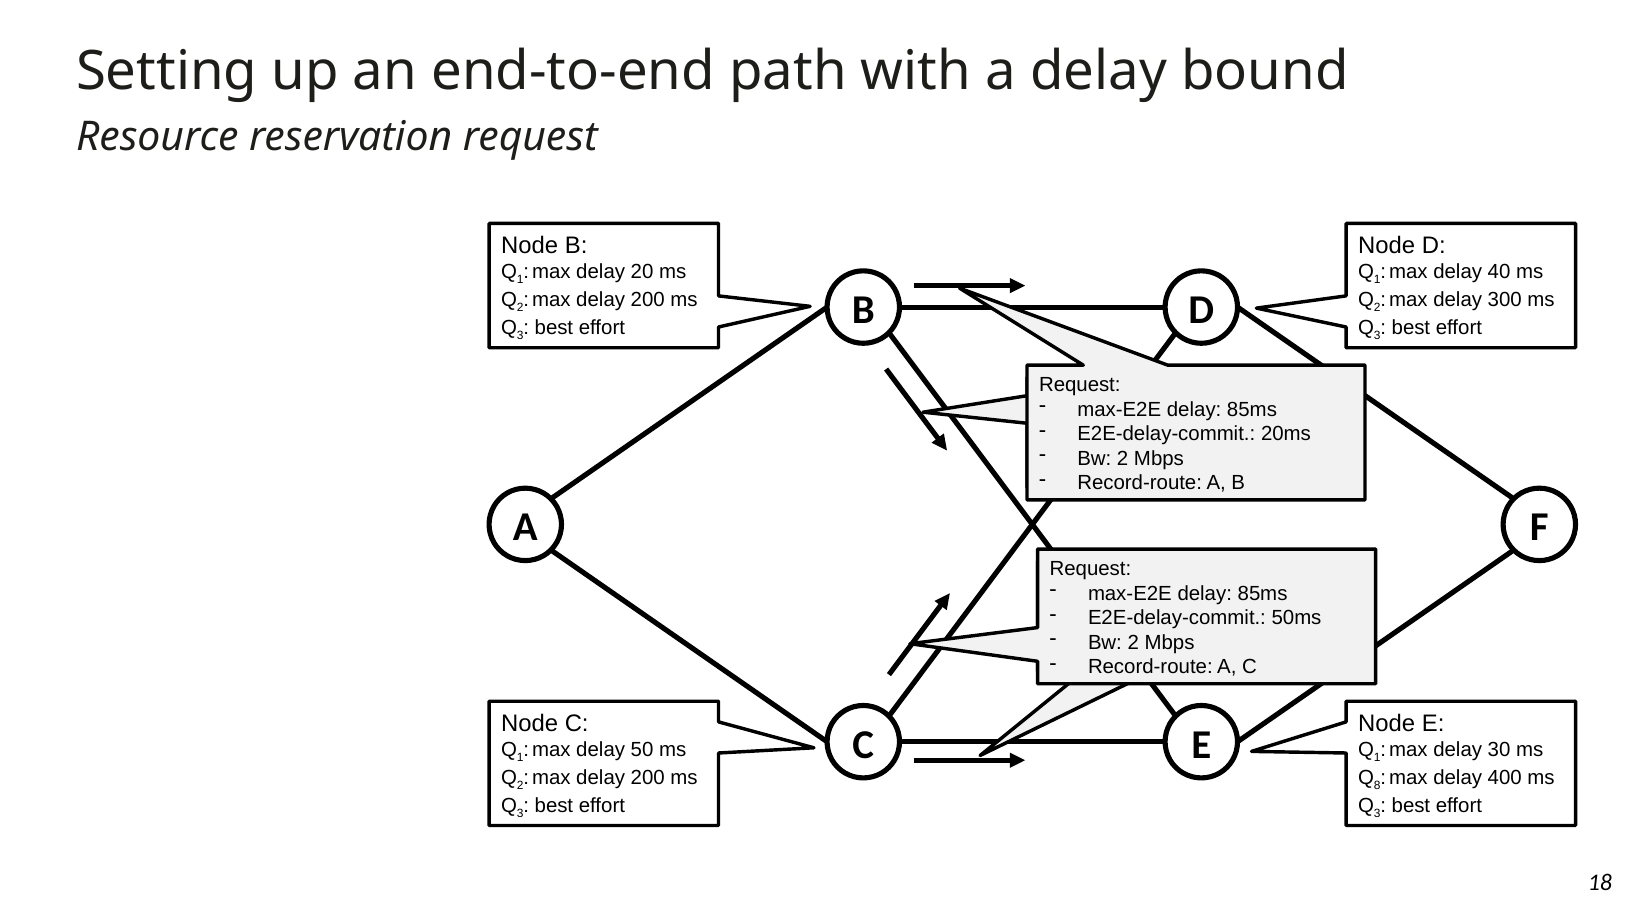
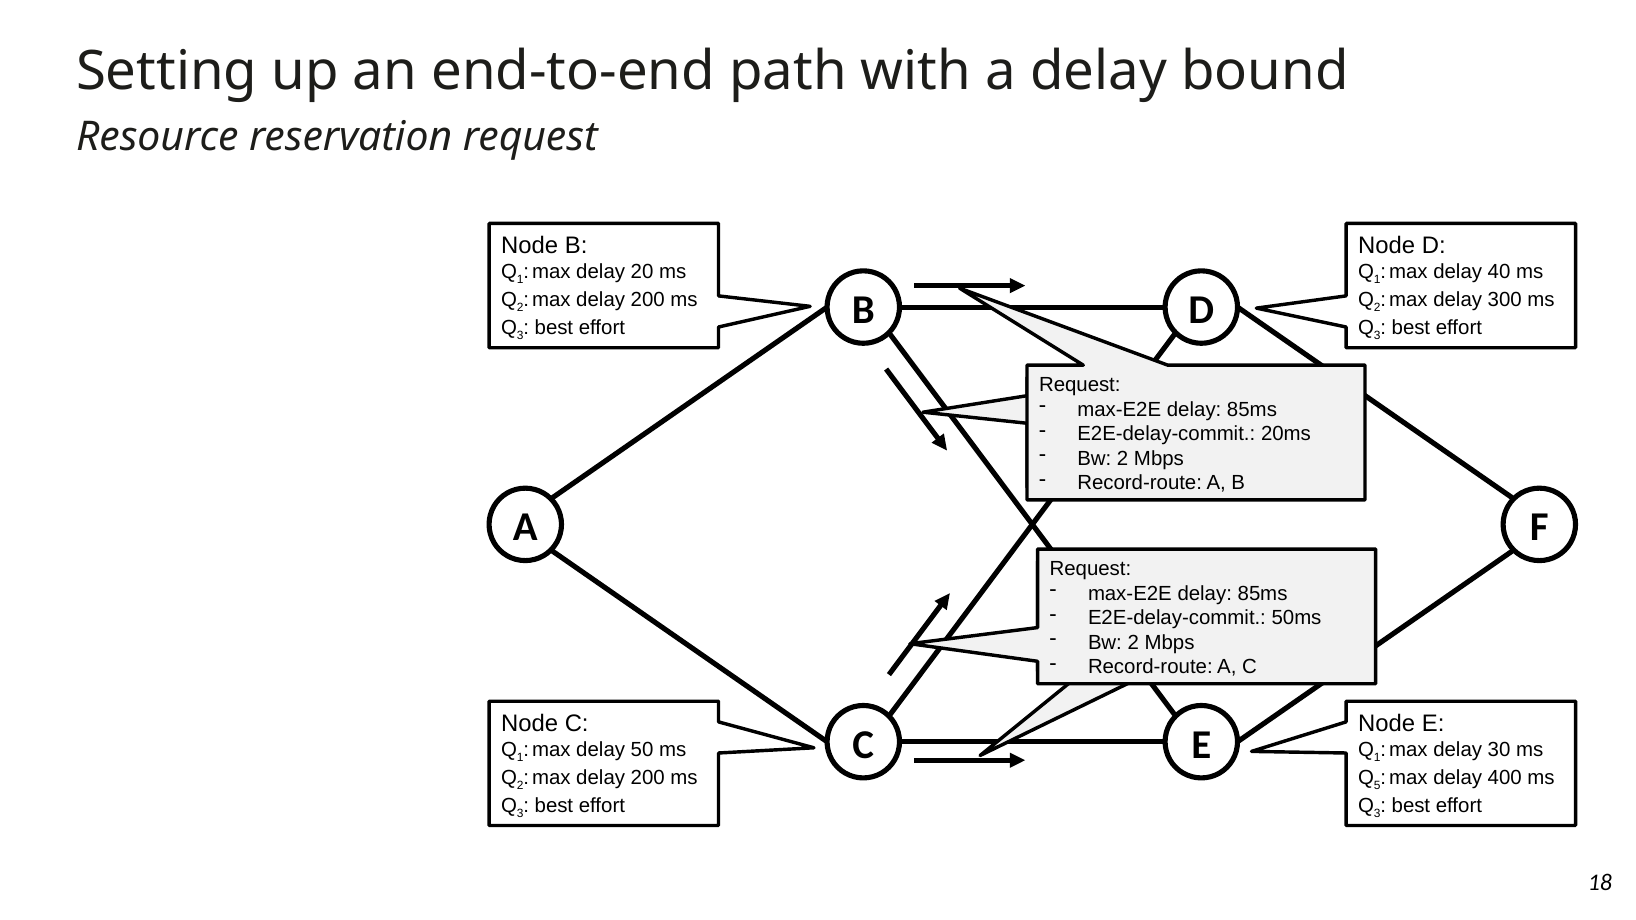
8: 8 -> 5 (1377, 785)
